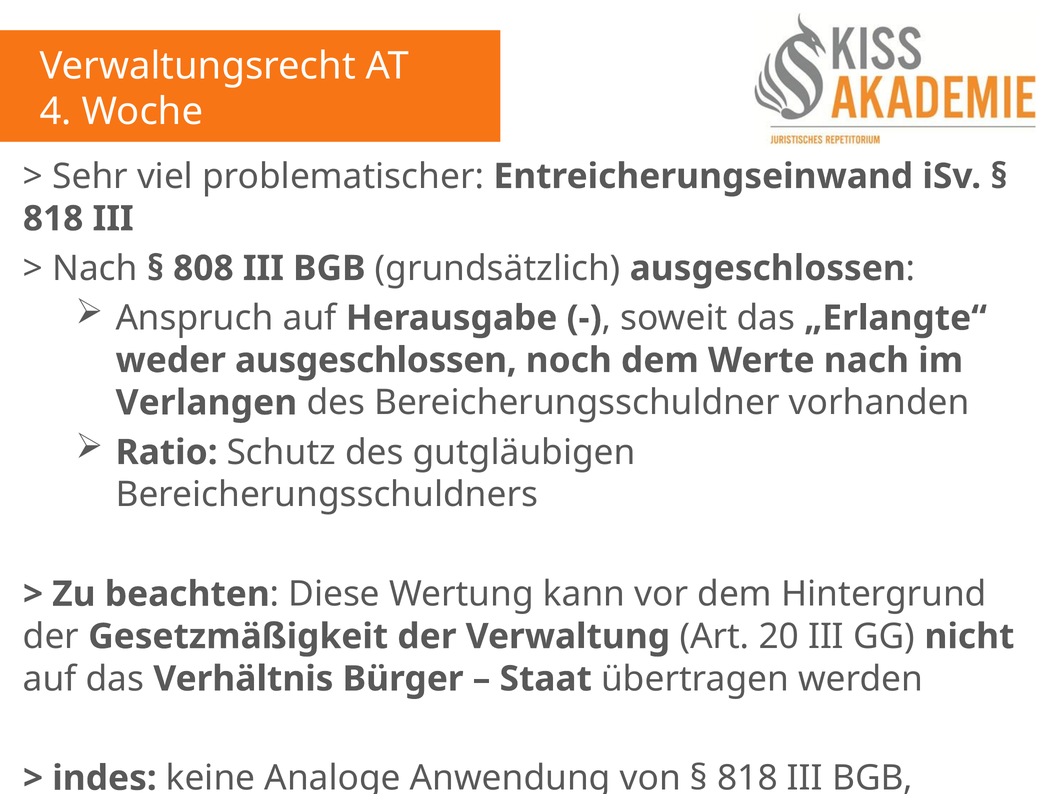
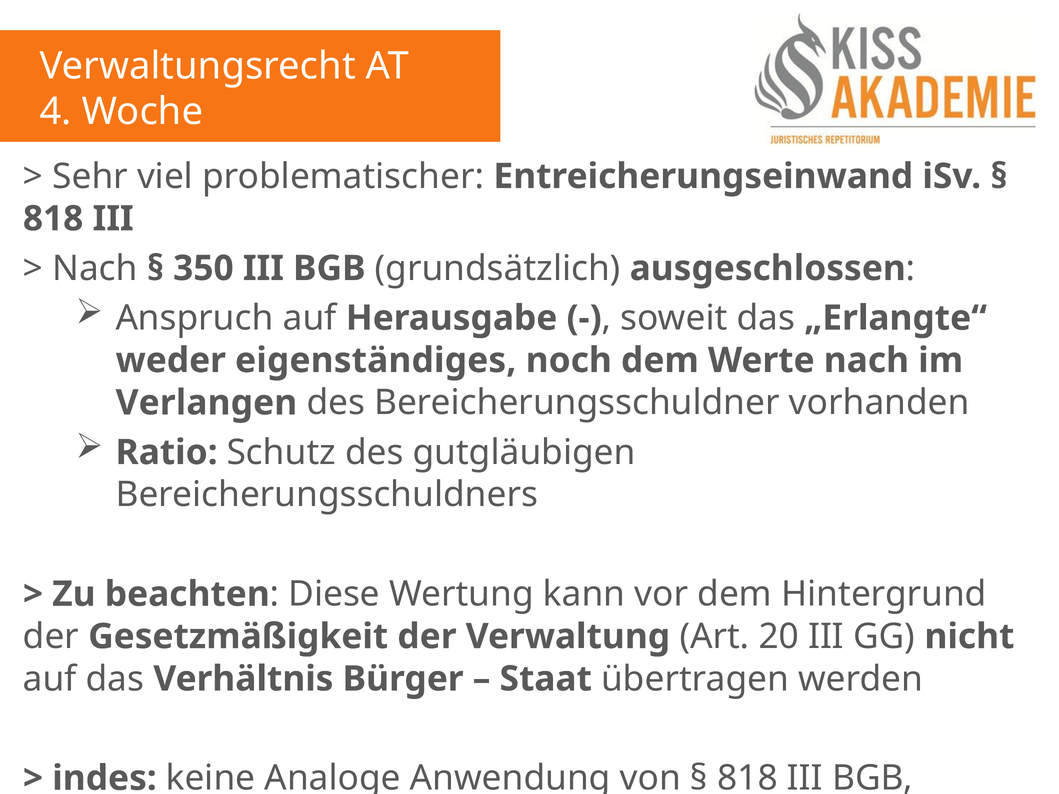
808: 808 -> 350 (203, 268)
weder ausgeschlossen: ausgeschlossen -> eigenständiges (376, 361)
